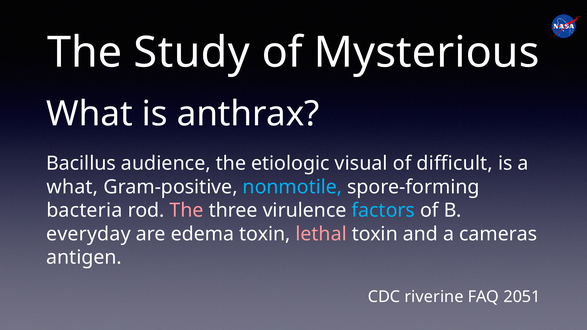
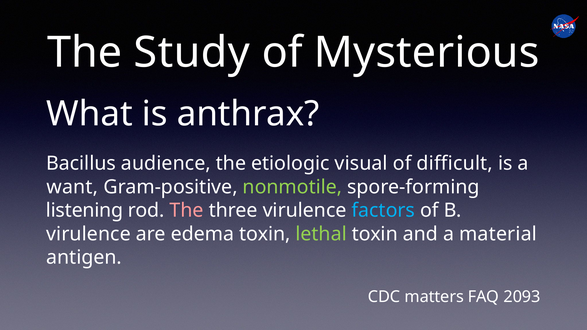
what: what -> want (72, 187)
nonmotile colour: light blue -> light green (292, 187)
bacteria: bacteria -> listening (85, 211)
everyday: everyday -> virulence (89, 234)
lethal colour: pink -> light green (321, 234)
cameras: cameras -> material (498, 234)
riverine: riverine -> matters (434, 297)
2051: 2051 -> 2093 (522, 297)
